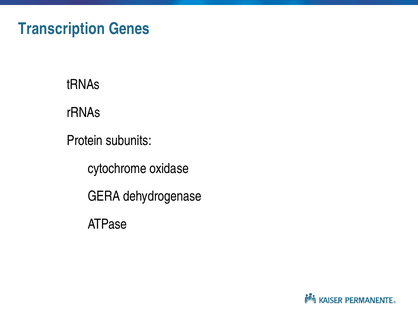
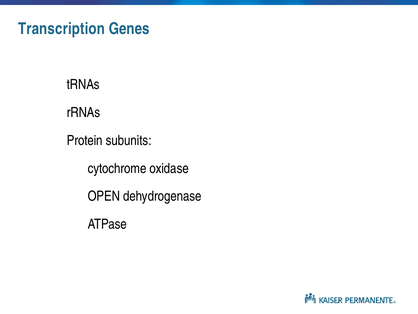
GERA: GERA -> OPEN (104, 196)
